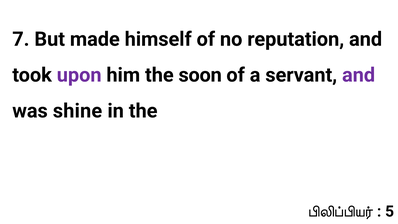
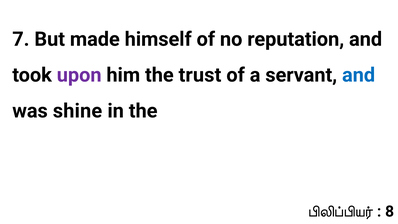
soon: soon -> trust (200, 75)
and colour: purple -> blue (359, 75)
5: 5 -> 8 (390, 211)
